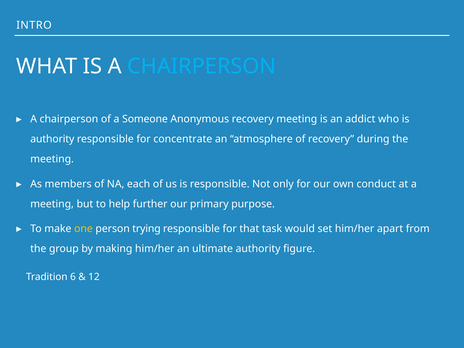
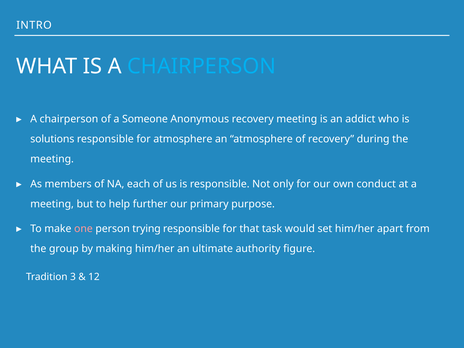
authority: authority -> solutions (52, 139)
for concentrate: concentrate -> atmosphere (183, 139)
one colour: yellow -> pink (83, 229)
6: 6 -> 3 (73, 277)
